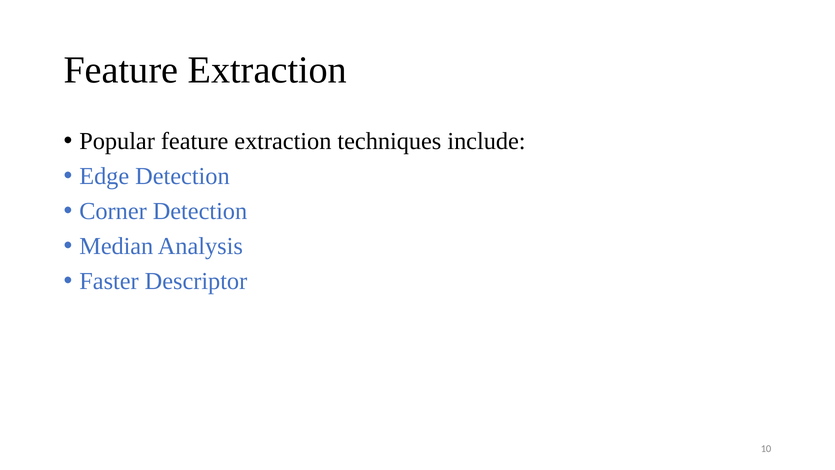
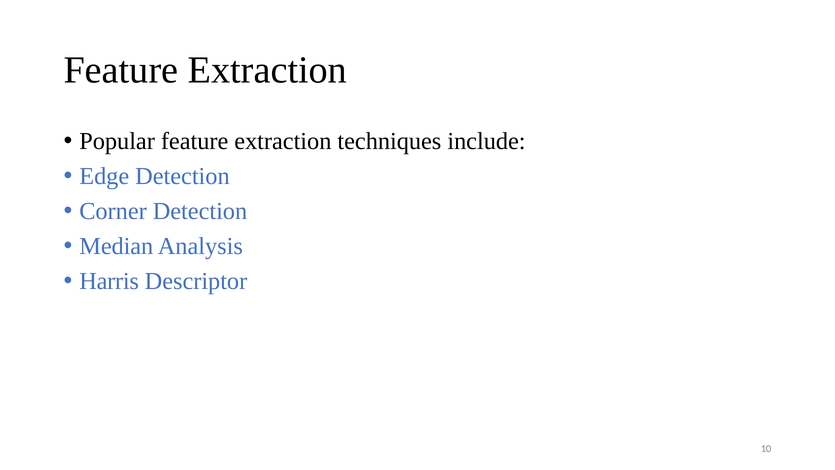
Faster: Faster -> Harris (109, 281)
